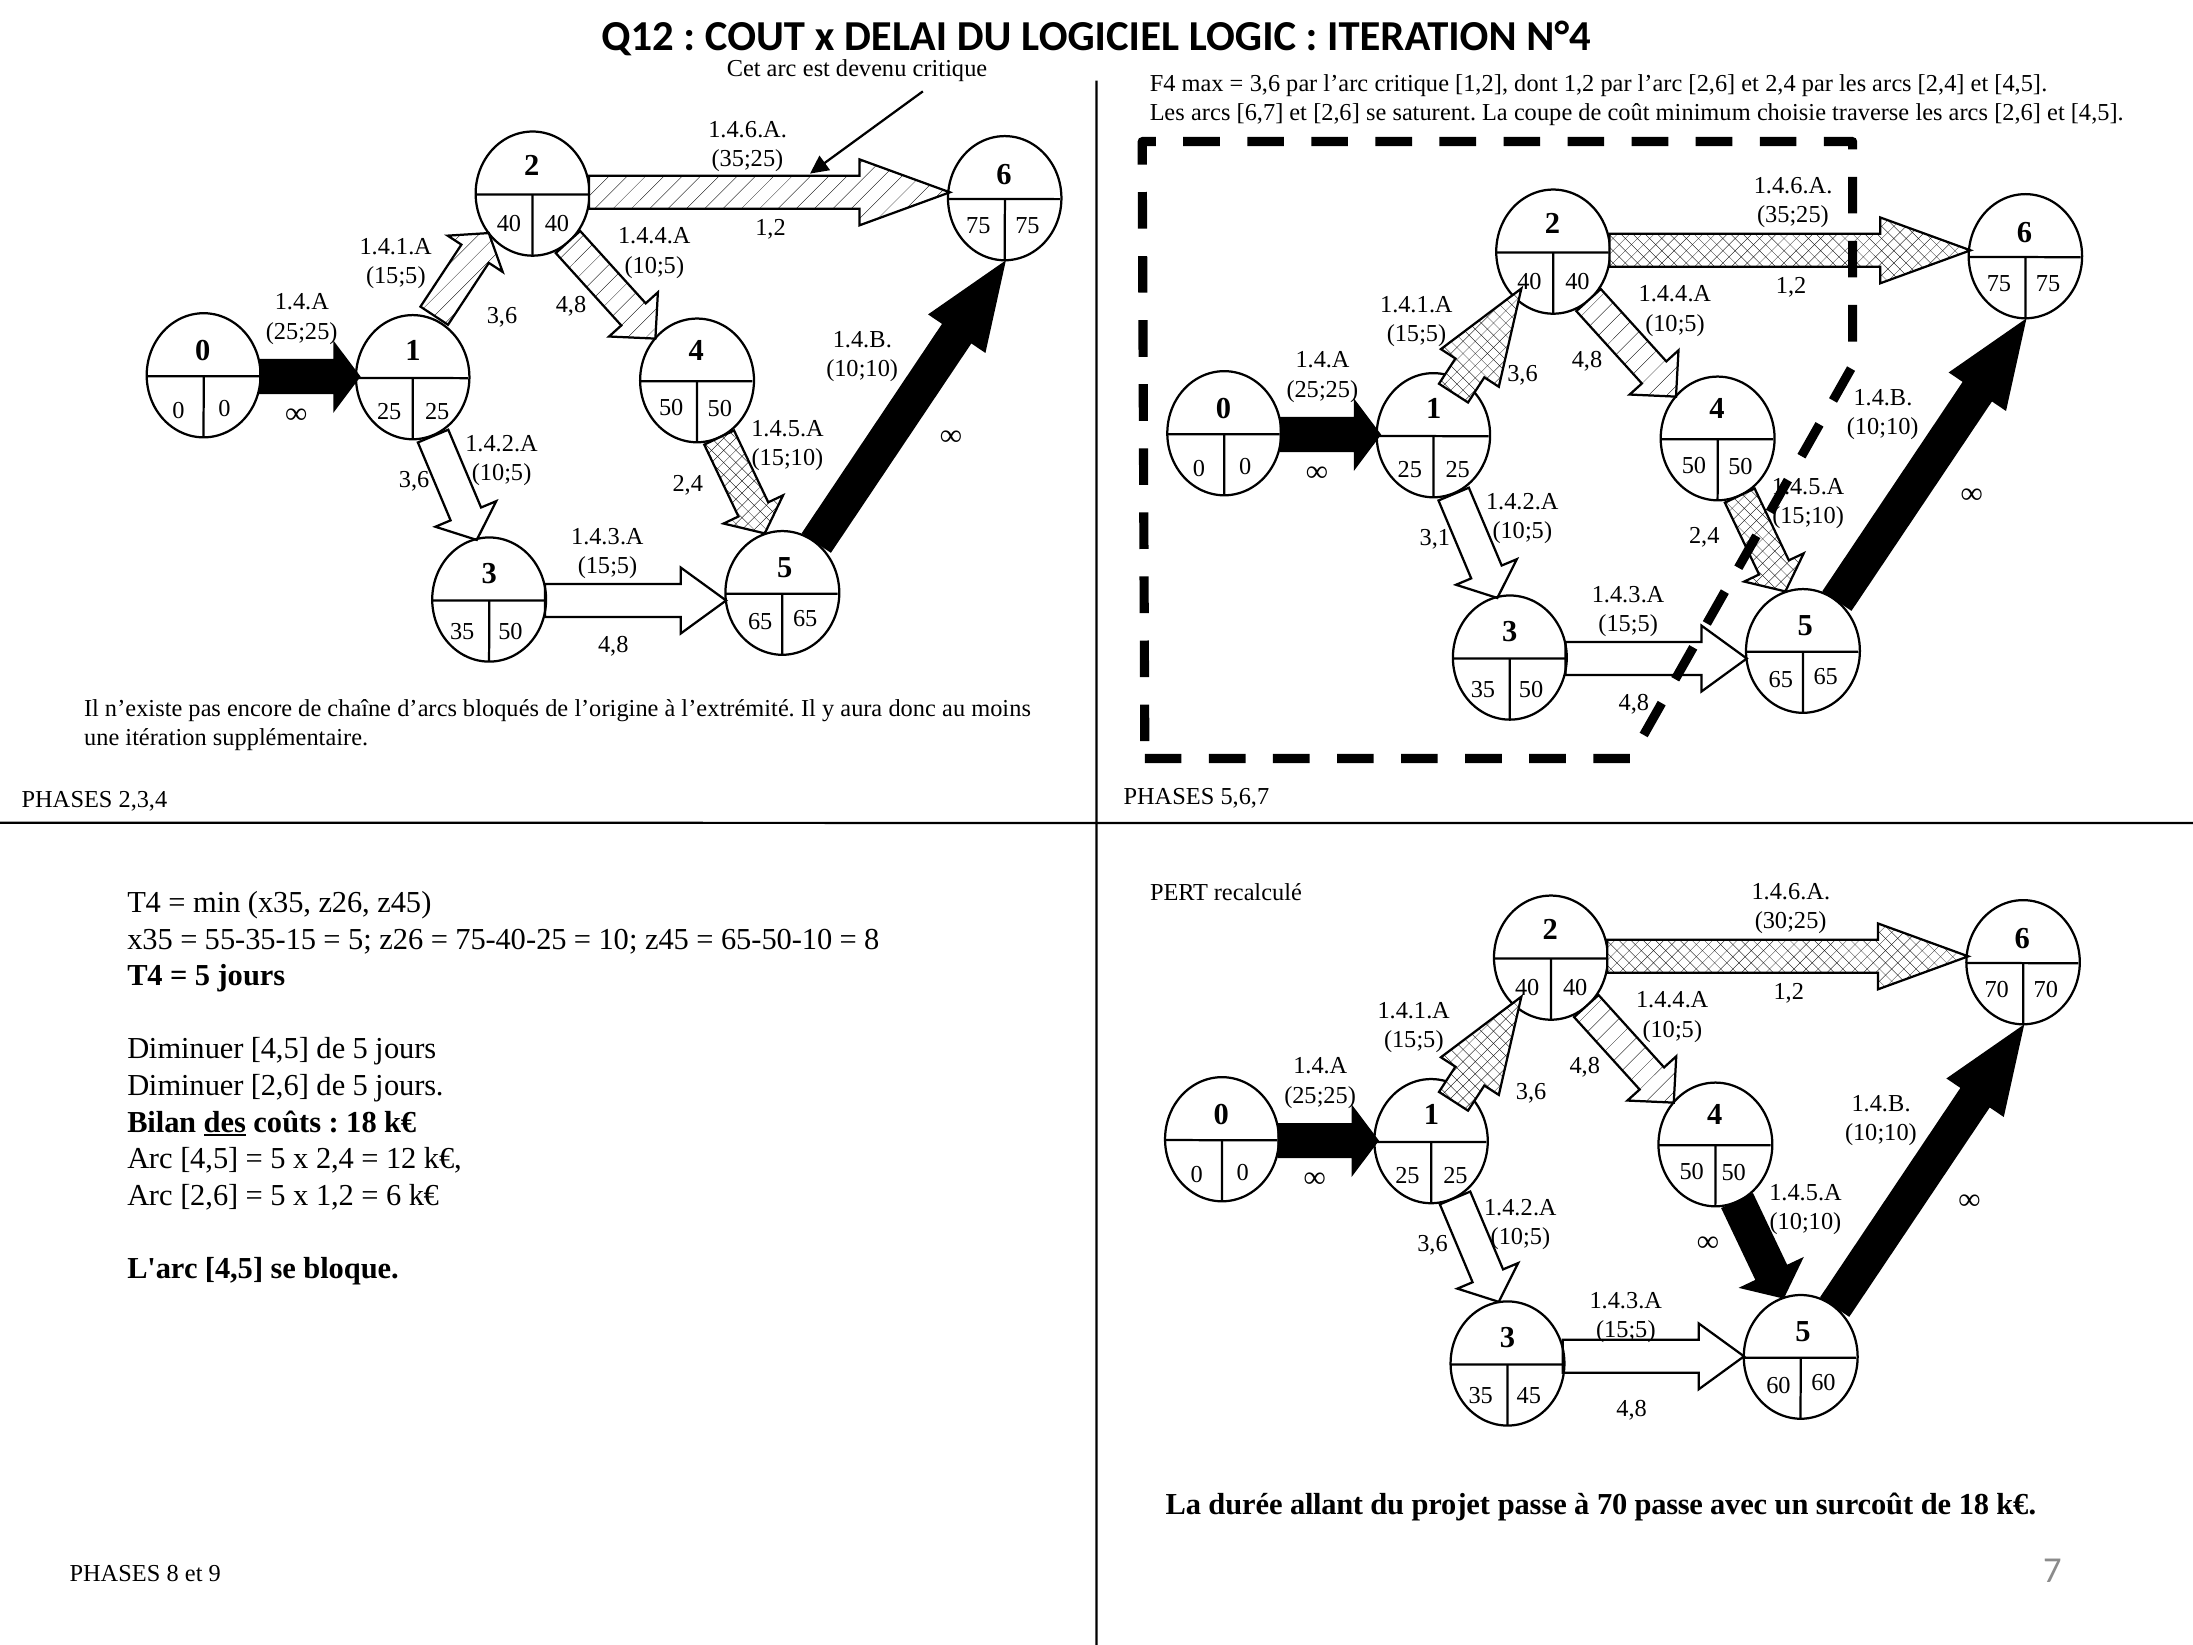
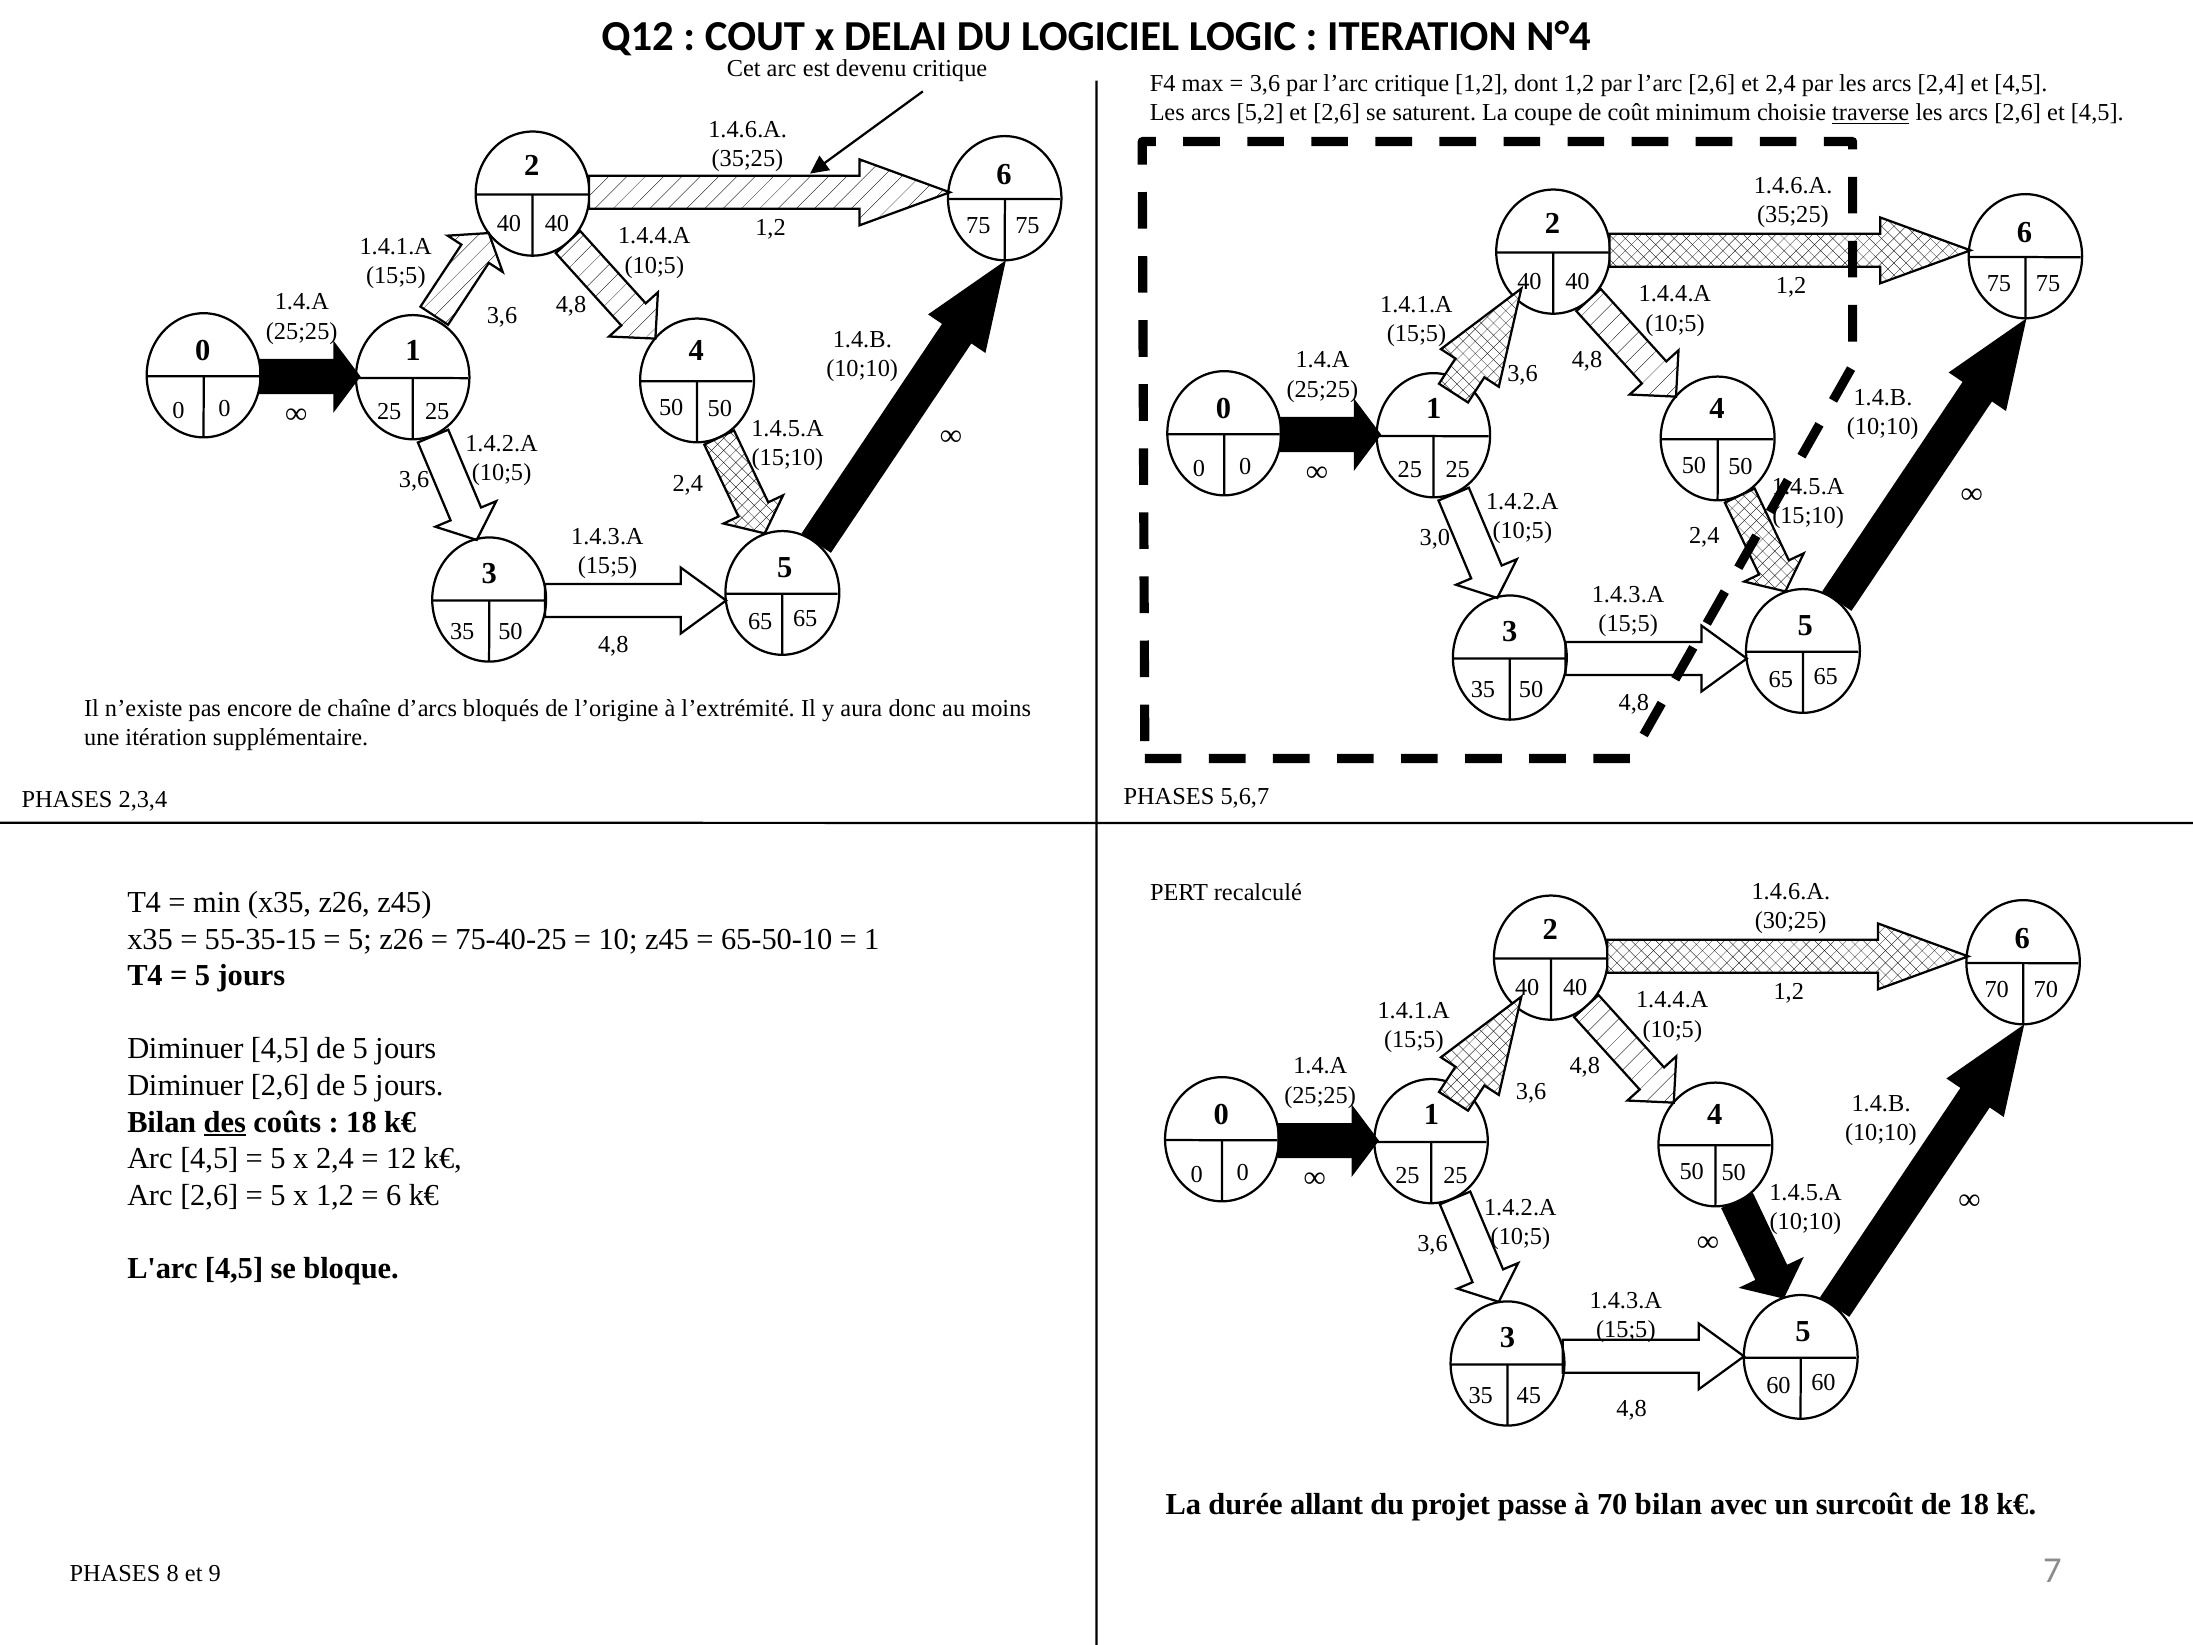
6,7: 6,7 -> 5,2 (1260, 113)
traverse underline: none -> present (1871, 113)
3,1: 3,1 -> 3,0 (1435, 538)
8: 8 -> 1 (872, 939)
70 passe: passe -> bilan (1669, 1505)
